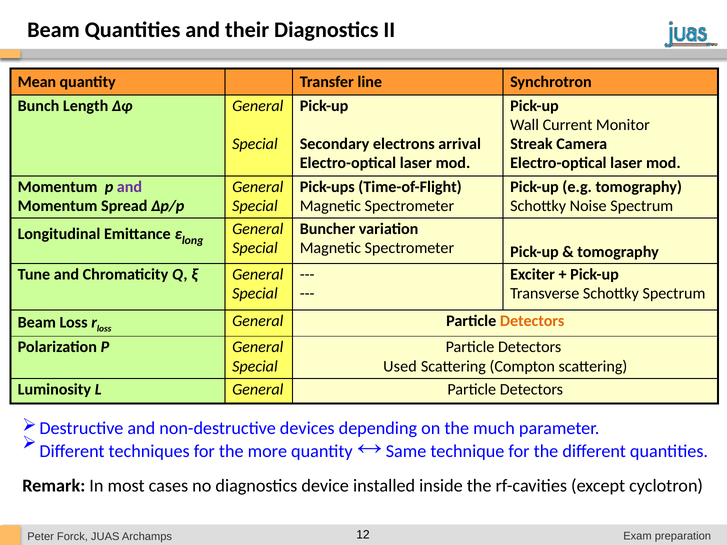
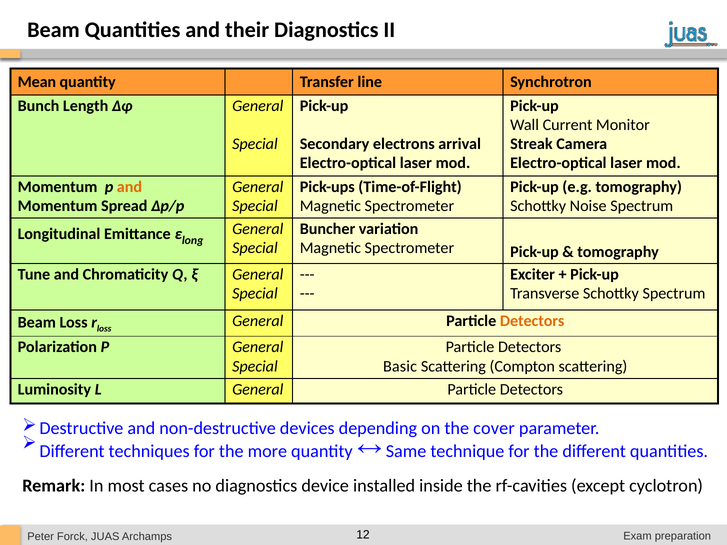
and colour: purple -> orange (129, 187)
Used: Used -> Basic (400, 366)
much: much -> cover (494, 429)
